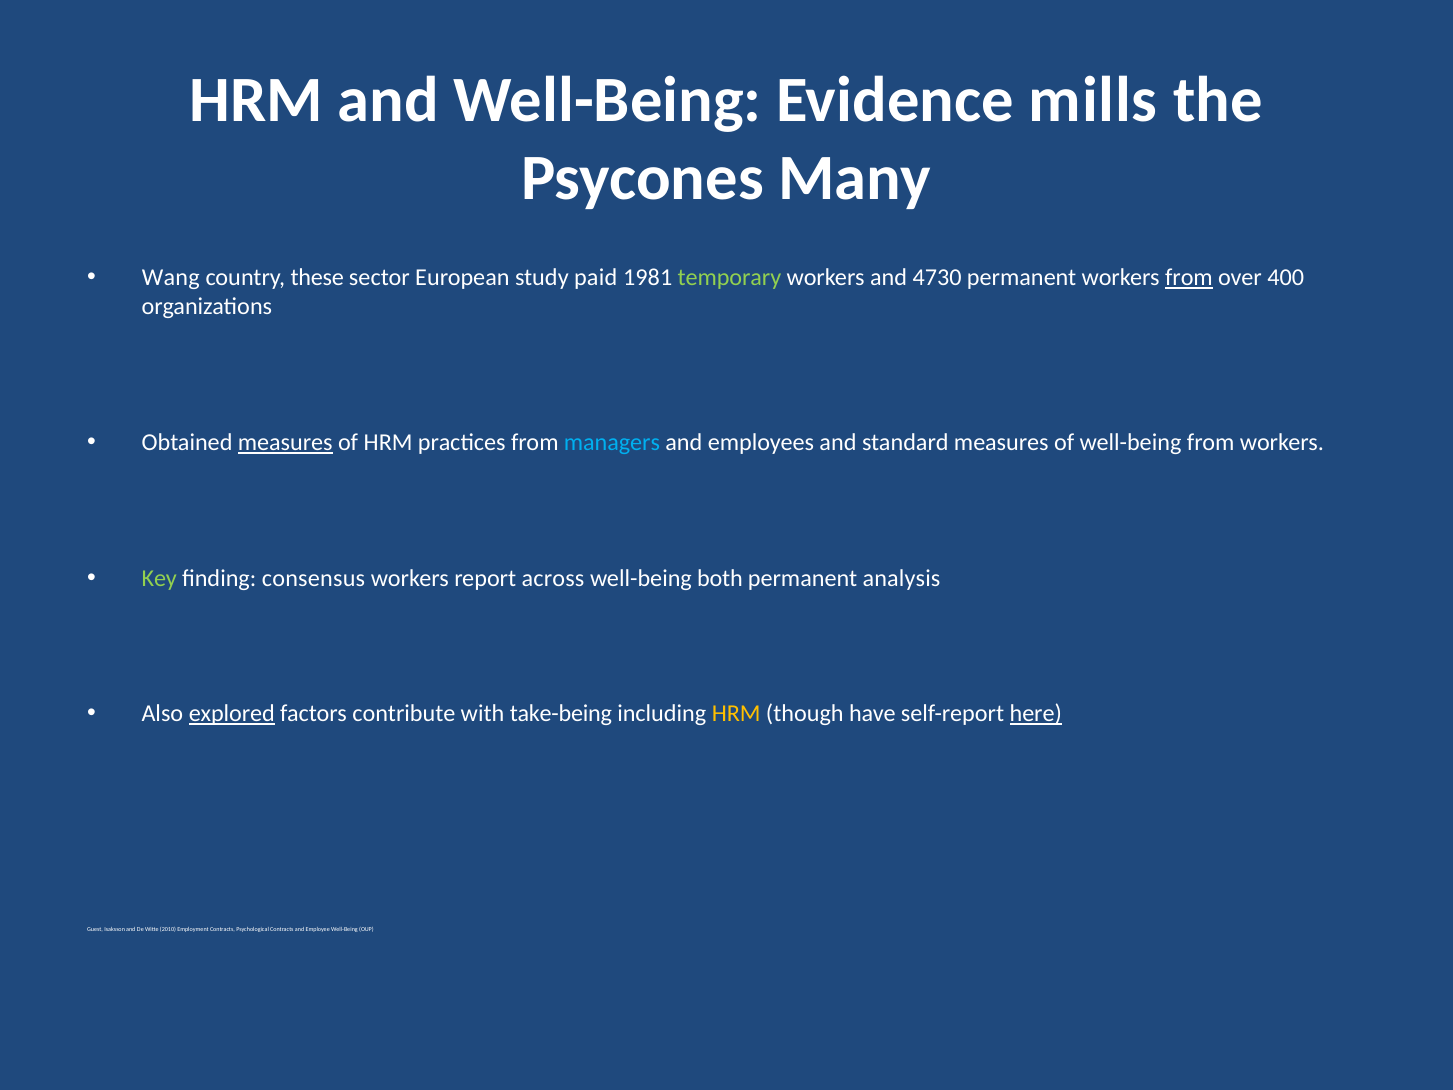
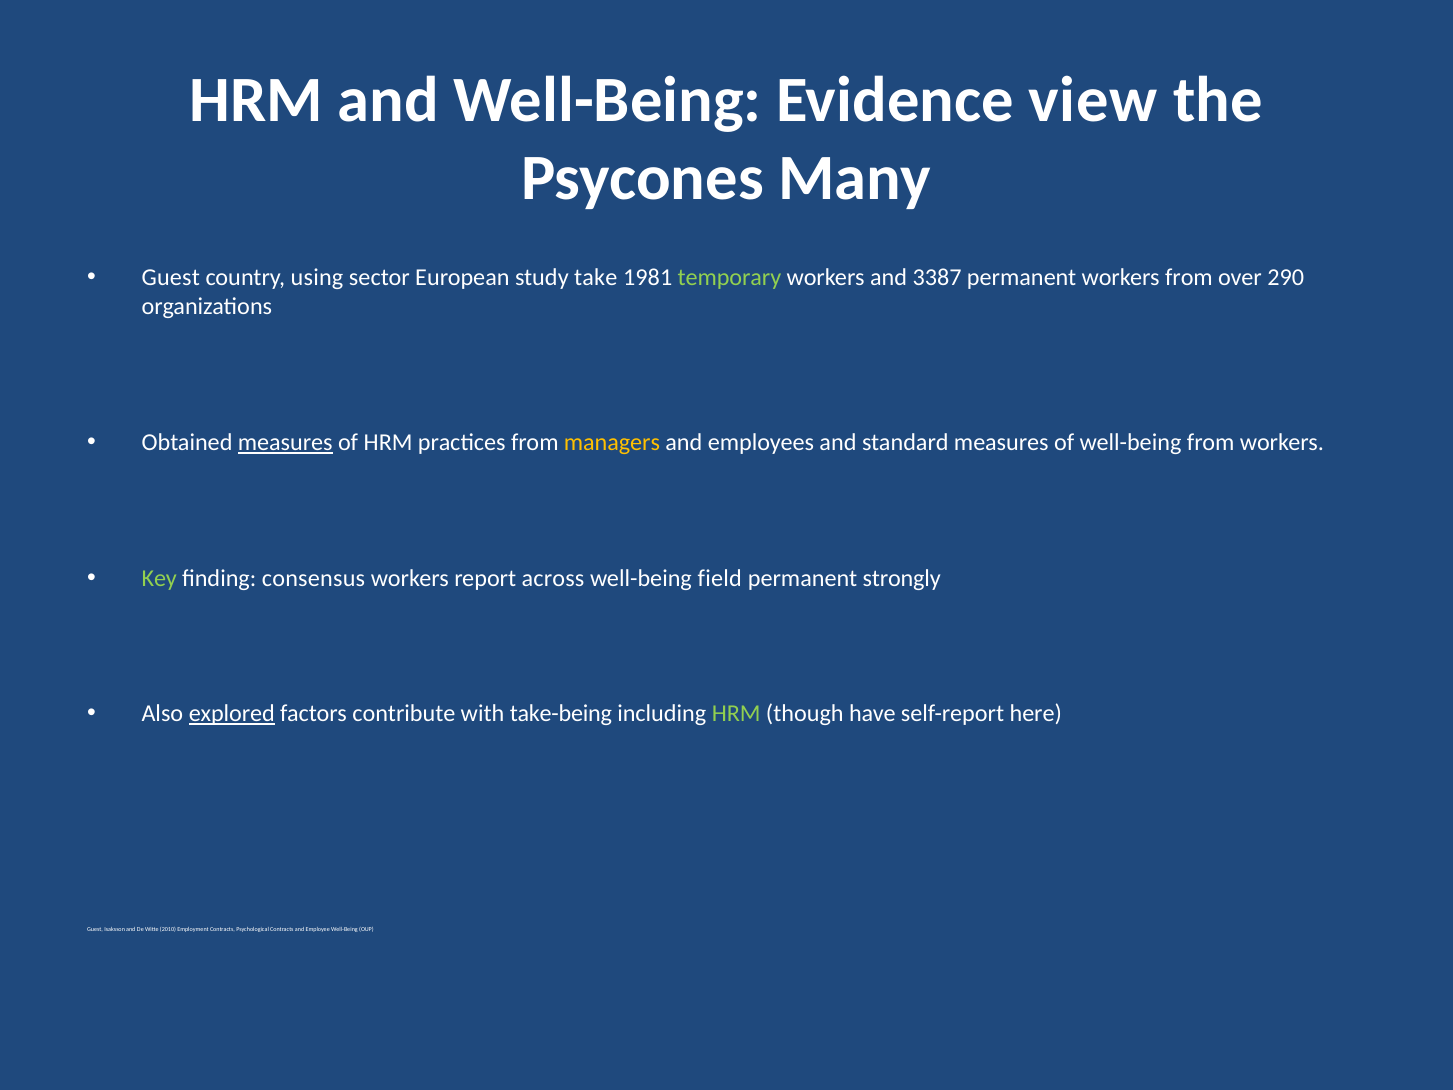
mills: mills -> view (1093, 100)
Wang: Wang -> Guest (171, 278)
these: these -> using (317, 278)
paid: paid -> take (596, 278)
4730: 4730 -> 3387 (937, 278)
from underline: present -> none (1189, 278)
400: 400 -> 290 (1286, 278)
managers colour: light blue -> yellow (612, 442)
both: both -> field (720, 578)
analysis: analysis -> strongly (902, 578)
HRM colour: yellow -> light green (736, 714)
here underline: present -> none (1036, 714)
